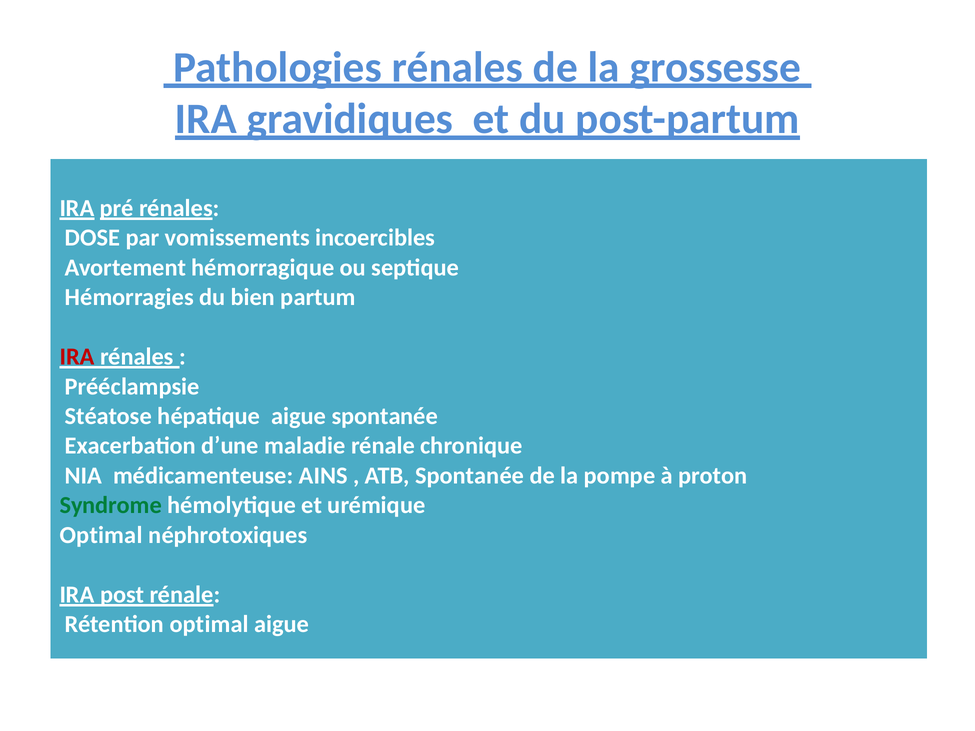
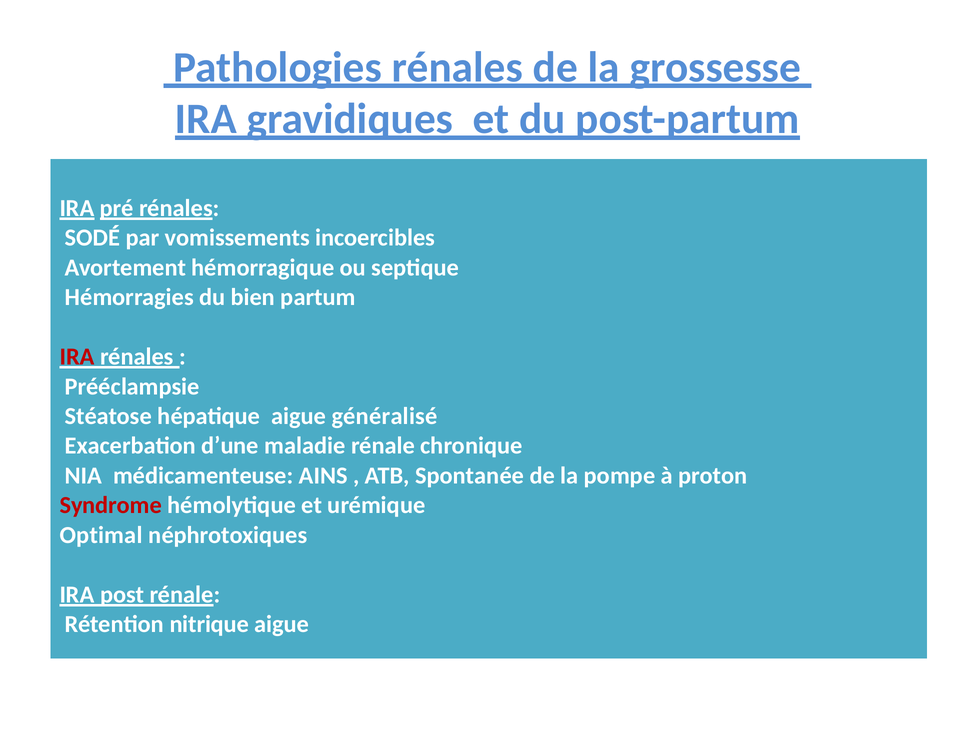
DOSE: DOSE -> SODÉ (93, 238)
aigue spontanée: spontanée -> généralisé (385, 416)
Syndrome colour: green -> red (111, 506)
Rétention optimal: optimal -> nitrique (209, 625)
